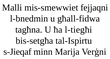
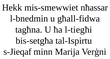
Malli: Malli -> Hekk (12, 8)
fejjaqni: fejjaqni -> nħassar (94, 8)
